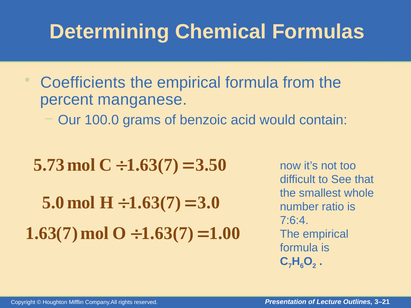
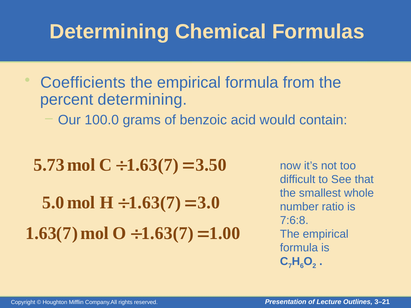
percent manganese: manganese -> determining (142, 100)
7:6:4: 7:6:4 -> 7:6:8 (294, 221)
